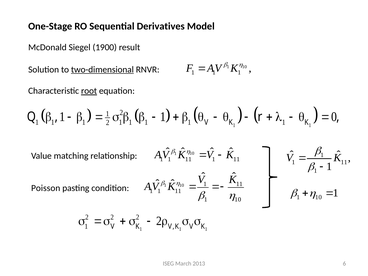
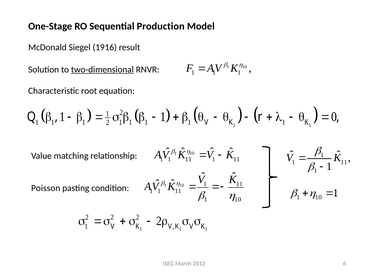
Derivatives: Derivatives -> Production (161, 26)
1900: 1900 -> 1916 (105, 47)
root underline: present -> none (89, 91)
